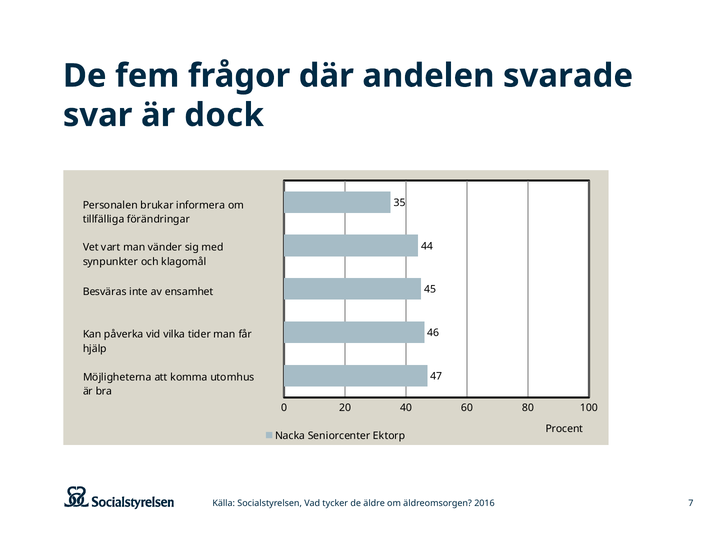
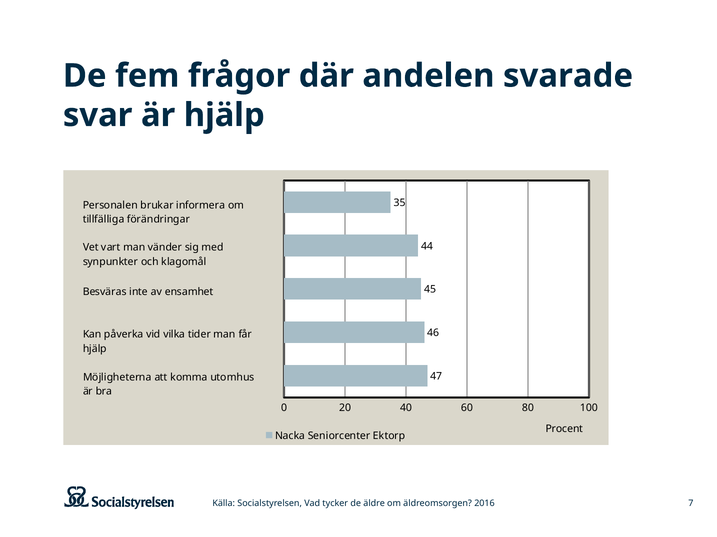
är dock: dock -> hjälp (224, 115)
